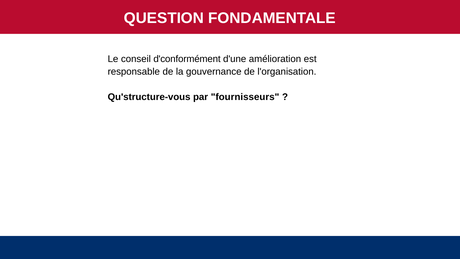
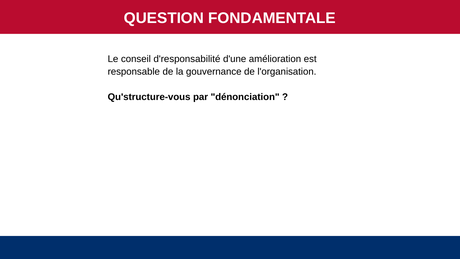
d'conformément: d'conformément -> d'responsabilité (187, 59)
fournisseurs: fournisseurs -> dénonciation (245, 97)
